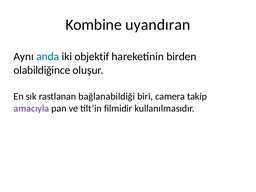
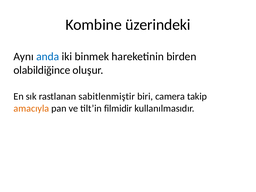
uyandıran: uyandıran -> üzerindeki (158, 25)
objektif: objektif -> binmek (92, 56)
bağlanabildiği: bağlanabildiği -> sabitlenmiştir (107, 97)
amacıyla colour: purple -> orange (31, 108)
